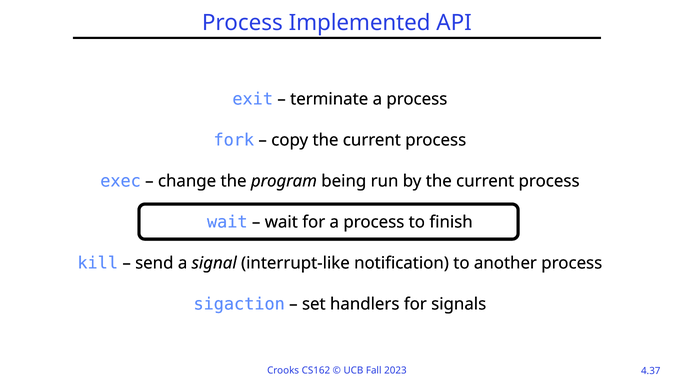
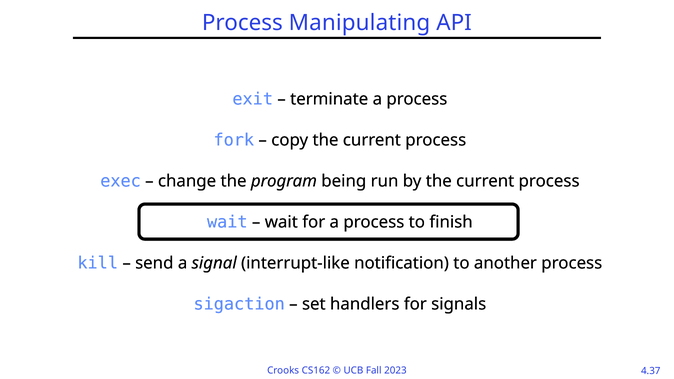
Implemented: Implemented -> Manipulating (360, 23)
